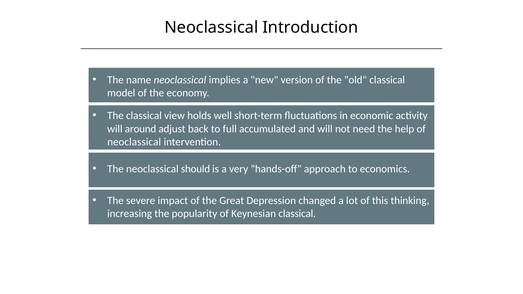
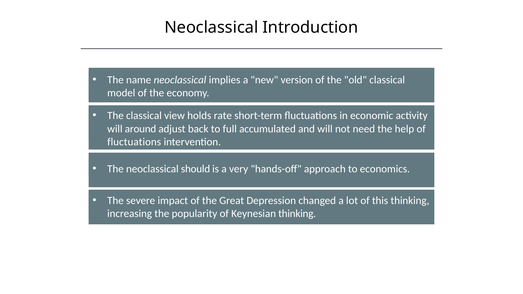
well: well -> rate (223, 116)
neoclassical: neoclassical -> fluctuations (134, 142)
Keynesian classical: classical -> thinking (297, 214)
